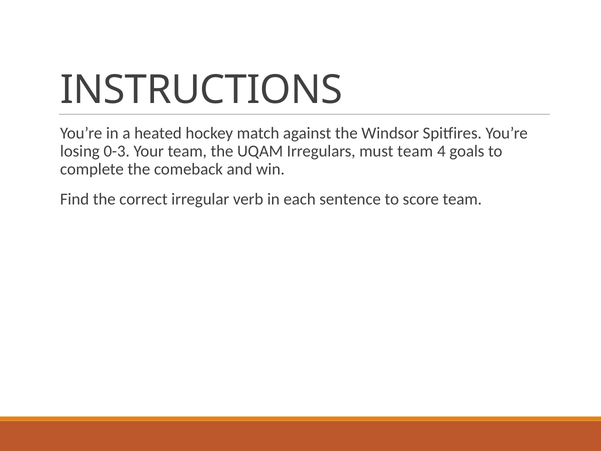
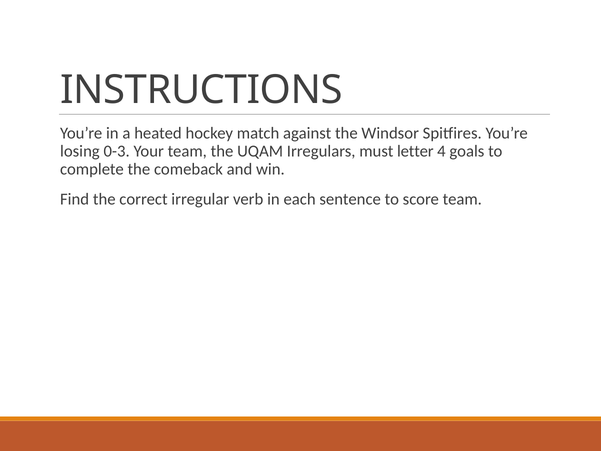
must team: team -> letter (415, 151)
